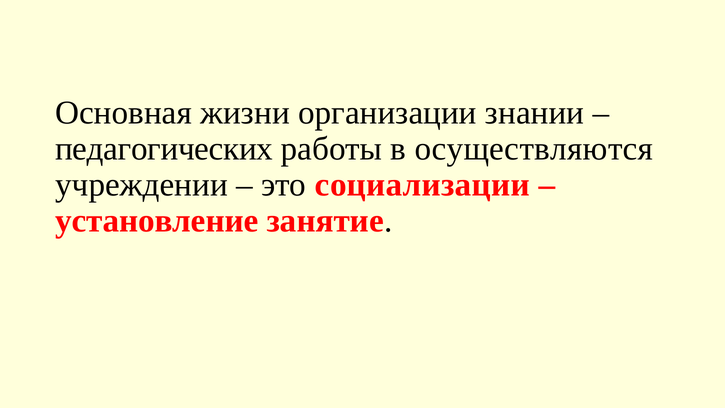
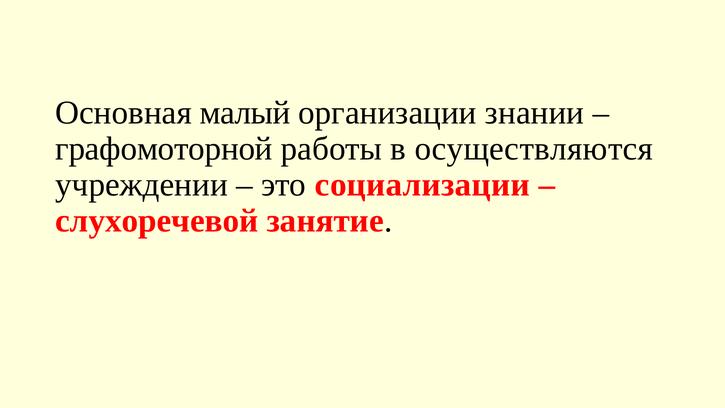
жизни: жизни -> малый (245, 113)
педагогических: педагогических -> графомоторной (164, 149)
установление: установление -> слухоречевой (157, 221)
